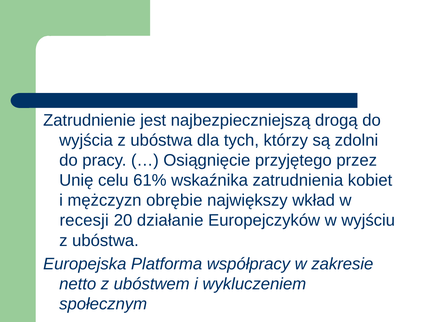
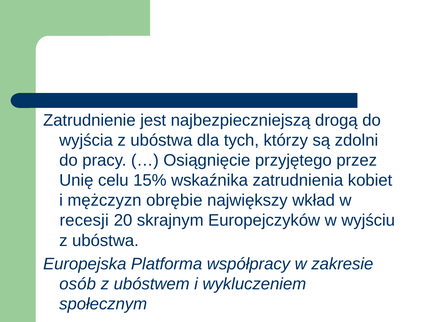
61%: 61% -> 15% (150, 180)
działanie: działanie -> skrajnym (170, 220)
netto: netto -> osób (78, 284)
